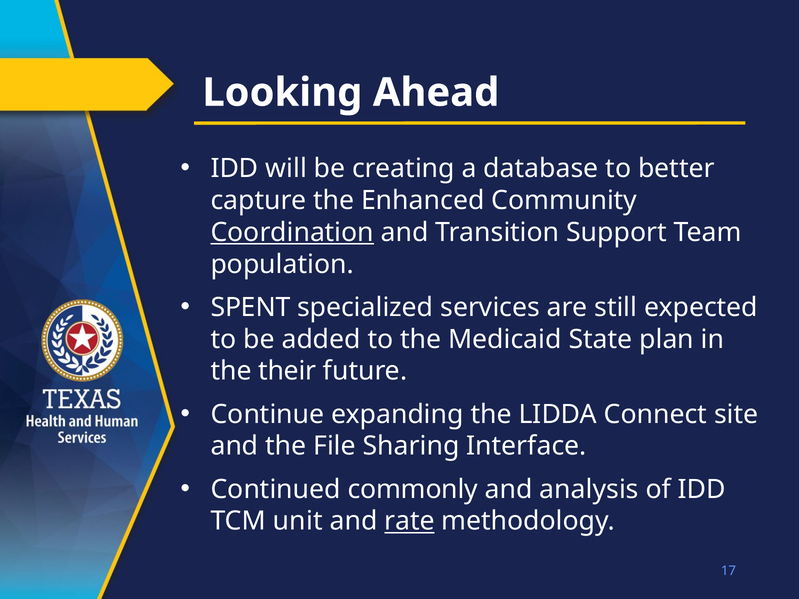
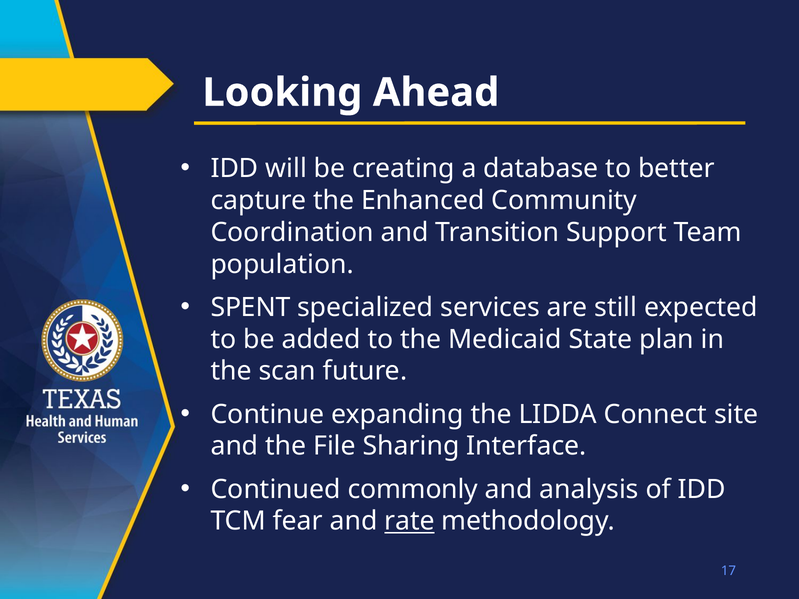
Coordination underline: present -> none (292, 232)
their: their -> scan (287, 371)
unit: unit -> fear (298, 521)
